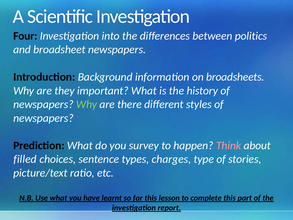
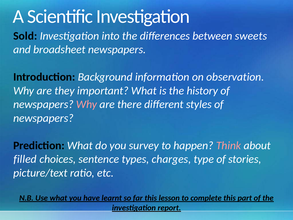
Four: Four -> Sold (25, 36)
politics: politics -> sweets (251, 36)
broadsheets: broadsheets -> observation (235, 77)
Why colour: light green -> pink (87, 104)
